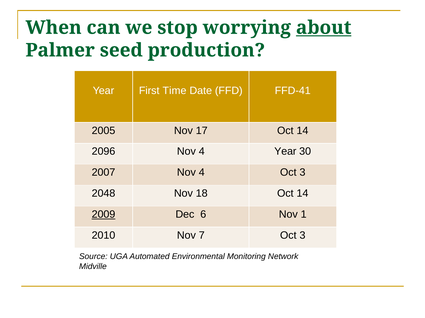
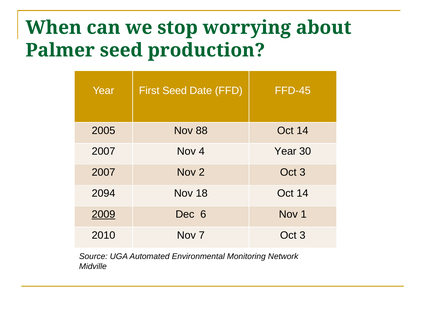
about underline: present -> none (324, 28)
First Time: Time -> Seed (175, 91)
FFD-41: FFD-41 -> FFD-45 (293, 91)
17: 17 -> 88 (202, 131)
2096: 2096 -> 2007 (103, 152)
2007 Nov 4: 4 -> 2 (202, 173)
2048: 2048 -> 2094 (103, 194)
